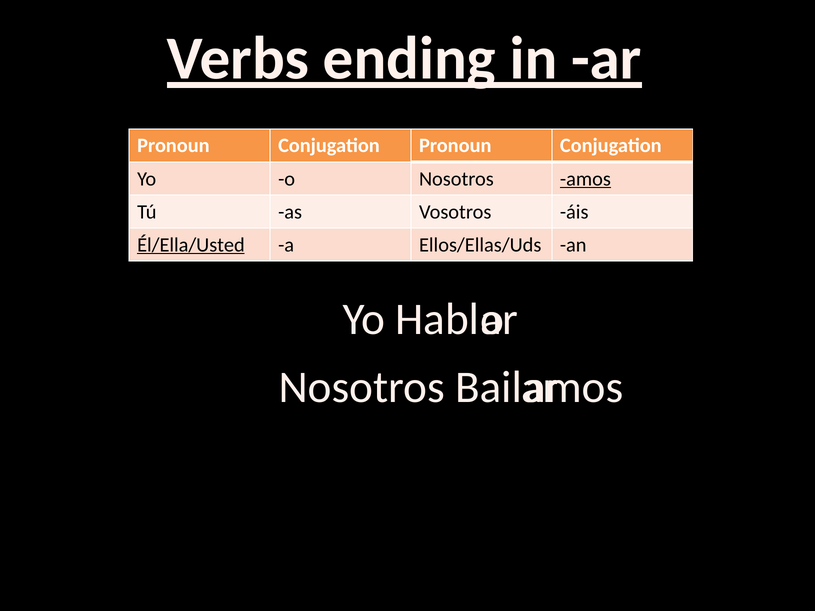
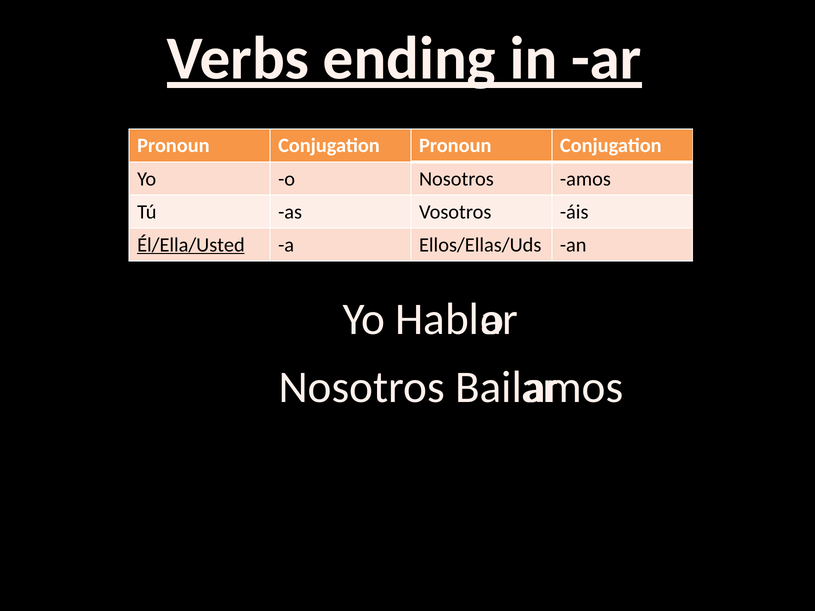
amos underline: present -> none (585, 179)
